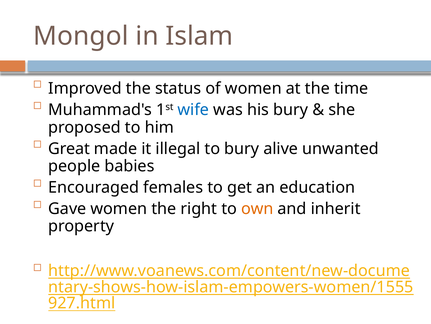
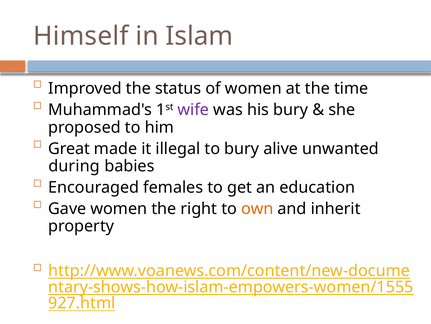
Mongol: Mongol -> Himself (81, 36)
wife colour: blue -> purple (193, 110)
people: people -> during (74, 166)
